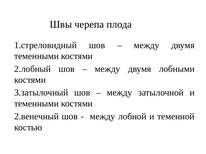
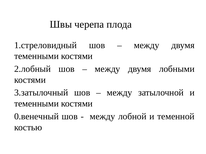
2.венечный: 2.венечный -> 0.венечный (36, 117)
